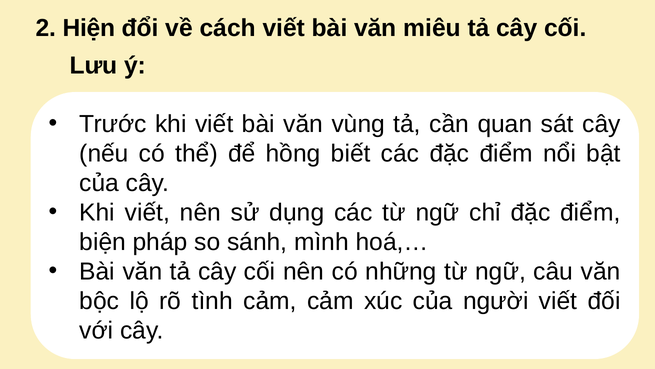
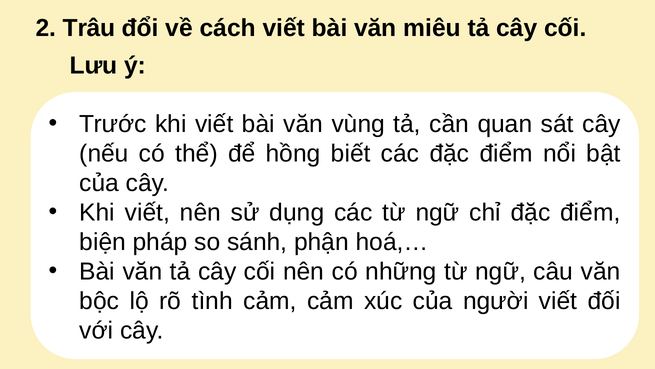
Hiện: Hiện -> Trâu (89, 28)
mình: mình -> phận (321, 242)
